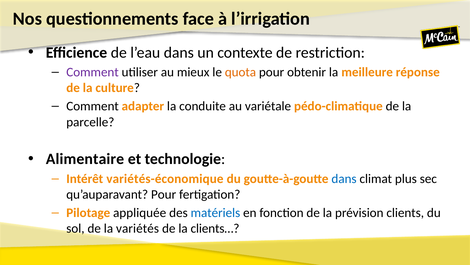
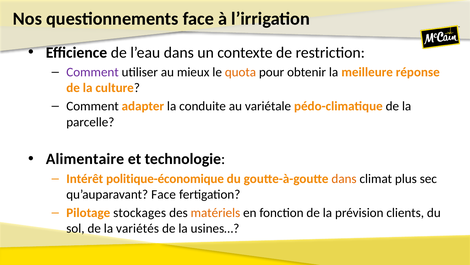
variétés-économique: variétés-économique -> politique-économique (165, 178)
dans colour: blue -> orange (344, 178)
qu’auparavant Pour: Pour -> Face (164, 194)
appliquée: appliquée -> stockages (140, 212)
matériels colour: blue -> orange (215, 212)
clients…: clients… -> usines… (215, 228)
